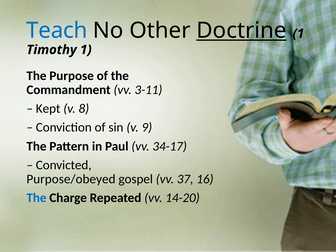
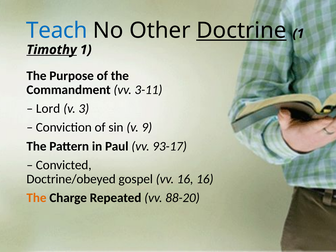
Timothy underline: none -> present (52, 50)
Kept: Kept -> Lord (48, 109)
8: 8 -> 3 (84, 109)
34-17: 34-17 -> 93-17 (170, 146)
Purpose/obeyed: Purpose/obeyed -> Doctrine/obeyed (71, 179)
vv 37: 37 -> 16 (185, 179)
The colour: blue -> orange (36, 198)
14-20: 14-20 -> 88-20 (183, 198)
